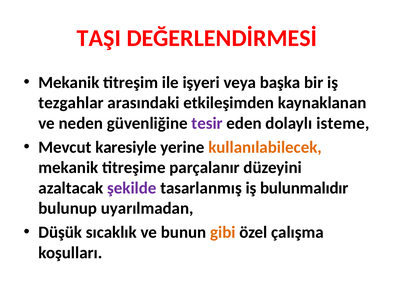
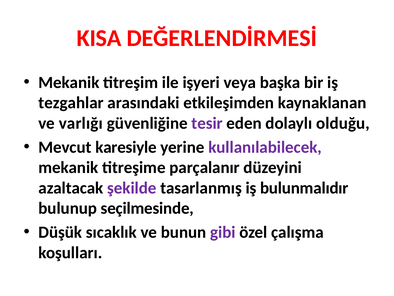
TAŞI: TAŞI -> KISA (99, 38)
neden: neden -> varlığı (81, 123)
isteme: isteme -> olduğu (343, 123)
kullanılabilecek colour: orange -> purple (265, 147)
uyarılmadan: uyarılmadan -> seçilmesinde (147, 208)
gibi colour: orange -> purple (223, 232)
